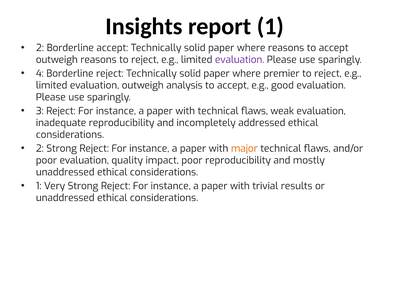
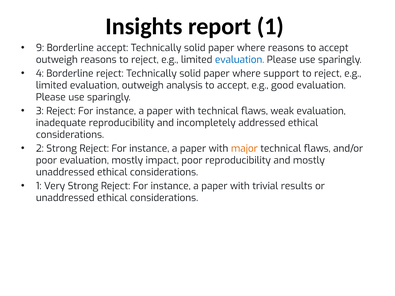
2: 2 -> 9 (40, 48)
evaluation colour: purple -> blue (240, 60)
premier: premier -> support (281, 74)
evaluation quality: quality -> mostly (127, 160)
